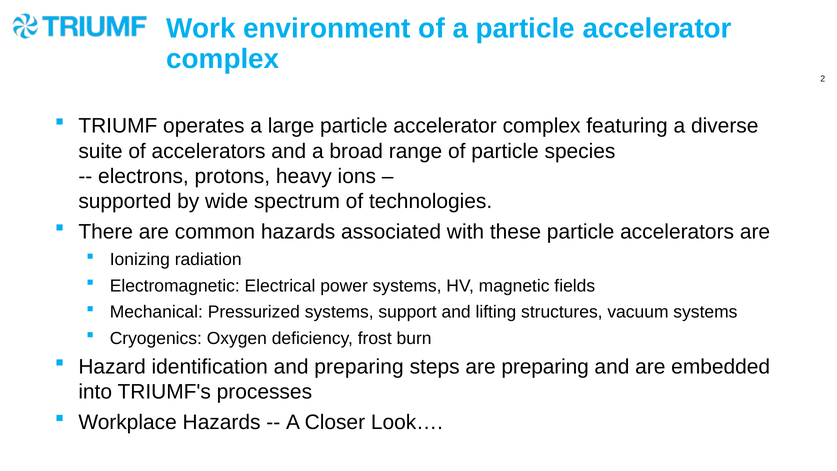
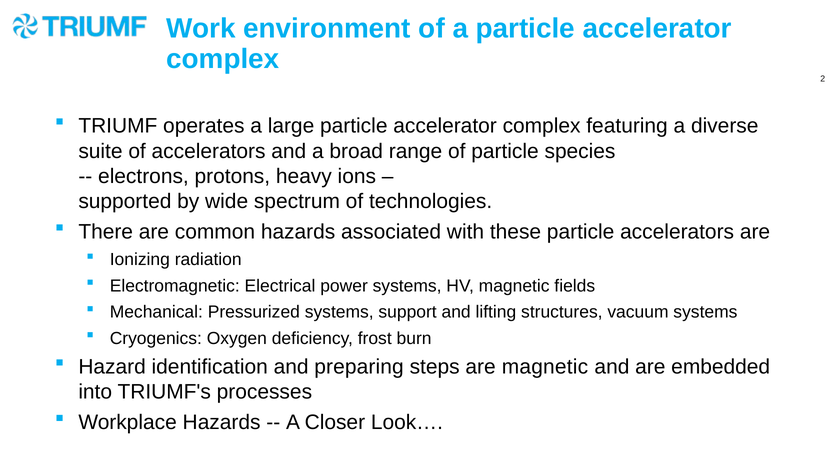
are preparing: preparing -> magnetic (545, 367)
